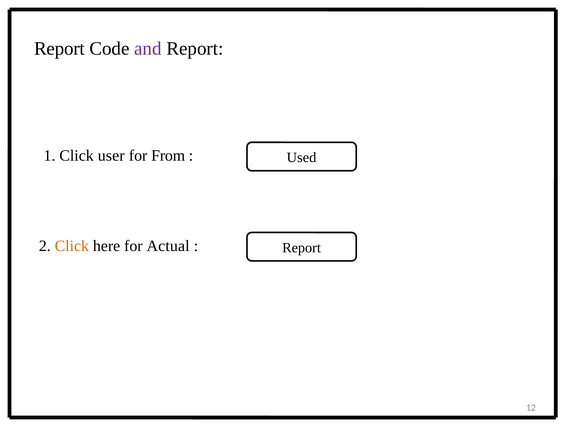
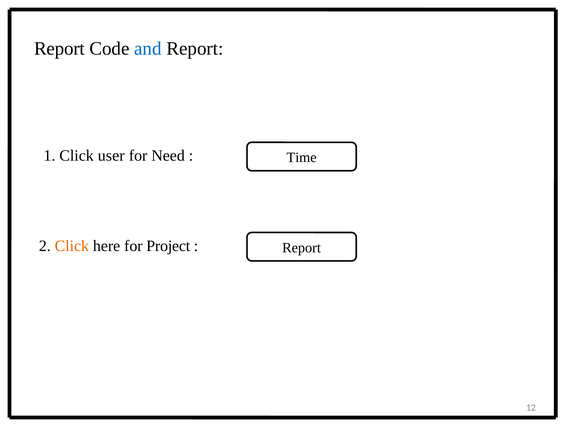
and colour: purple -> blue (148, 49)
From: From -> Need (168, 156)
Used: Used -> Time (302, 158)
Actual: Actual -> Project (168, 246)
